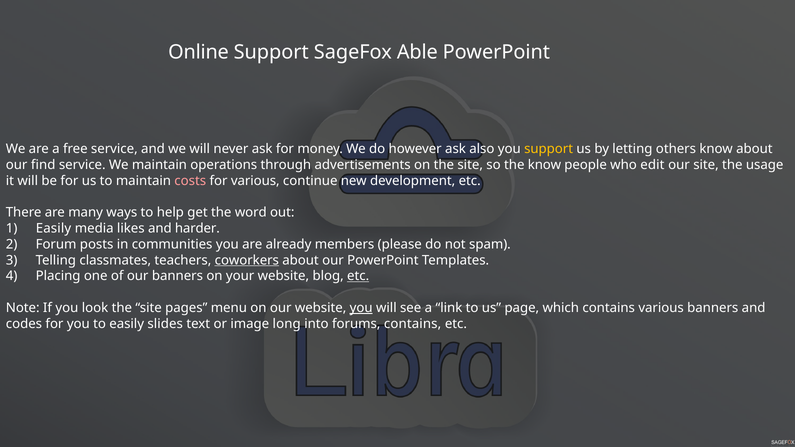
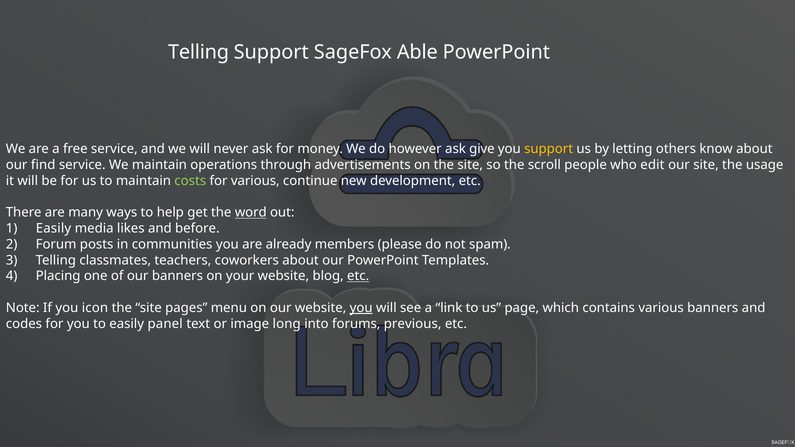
Online: Online -> Telling (199, 52)
also: also -> give (482, 149)
the know: know -> scroll (544, 165)
costs colour: pink -> light green (190, 181)
word underline: none -> present (251, 213)
harder: harder -> before (197, 228)
coworkers underline: present -> none (247, 260)
look: look -> icon (95, 308)
slides: slides -> panel (165, 324)
forums contains: contains -> previous (413, 324)
